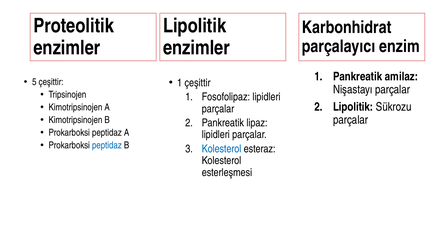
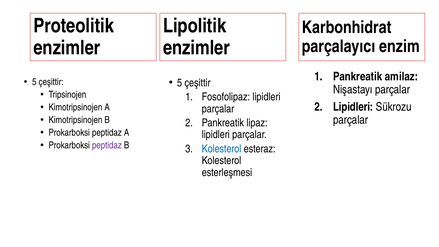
1: 1 -> 5 (180, 83)
Lipolitik: Lipolitik -> Lipidleri (353, 107)
peptidaz colour: blue -> purple (107, 145)
